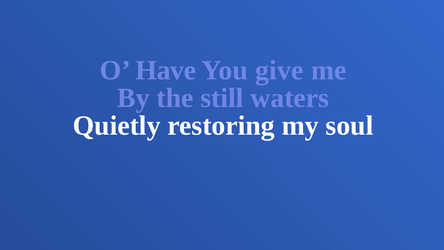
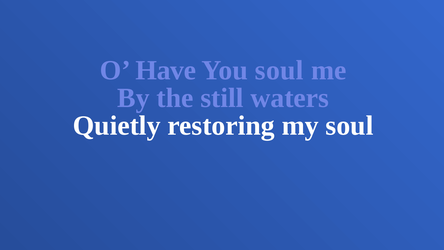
You give: give -> soul (279, 70)
